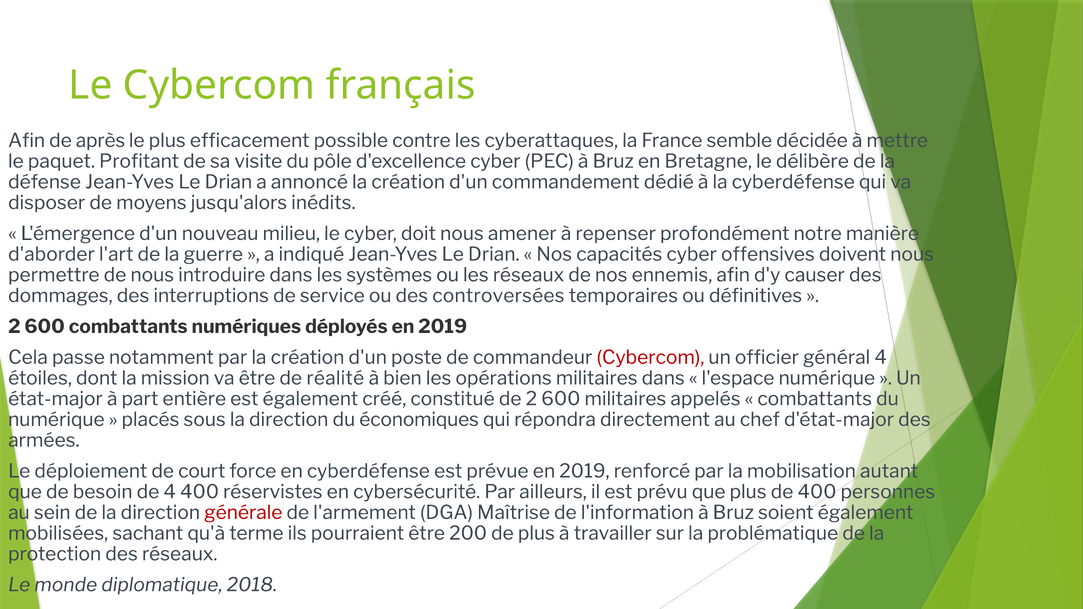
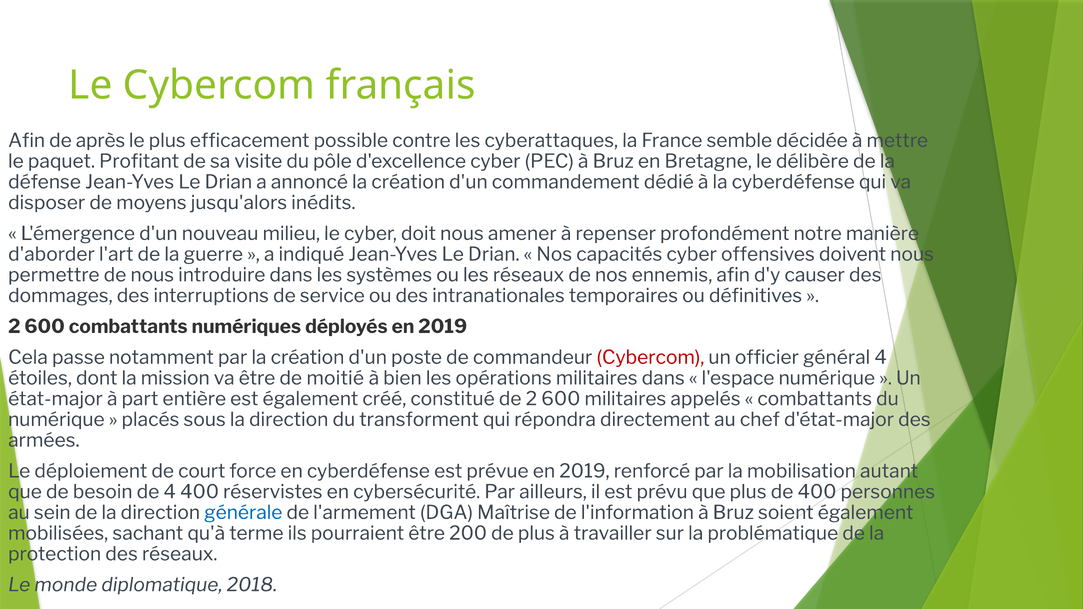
controversées: controversées -> intranationales (498, 296)
réalité: réalité -> moitié (335, 378)
économiques: économiques -> transforment (419, 420)
générale colour: red -> blue (243, 513)
